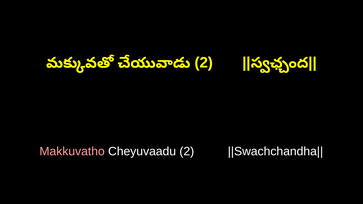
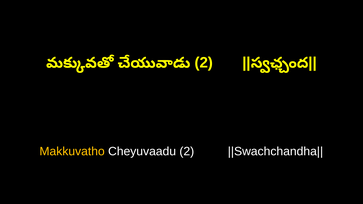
Makkuvatho colour: pink -> yellow (72, 151)
